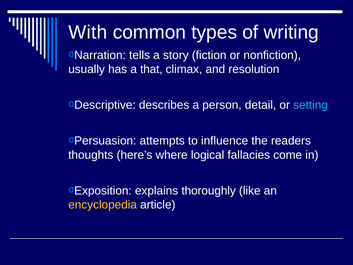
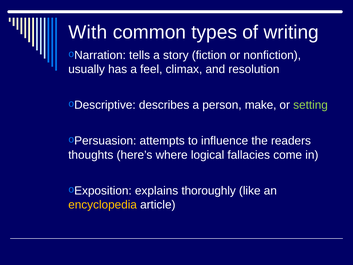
that: that -> feel (151, 69)
detail: detail -> make (261, 105)
setting colour: light blue -> light green (311, 105)
